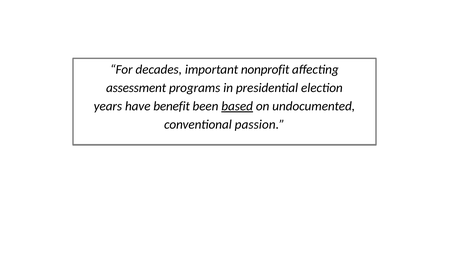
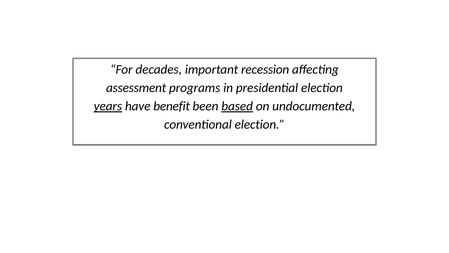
nonprofit: nonprofit -> recession (265, 69)
years underline: none -> present (108, 106)
conventional passion: passion -> election (260, 124)
